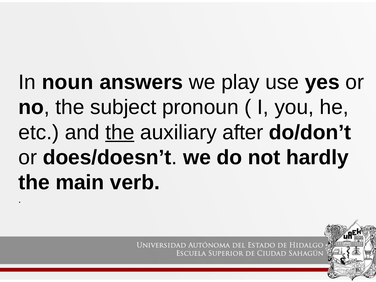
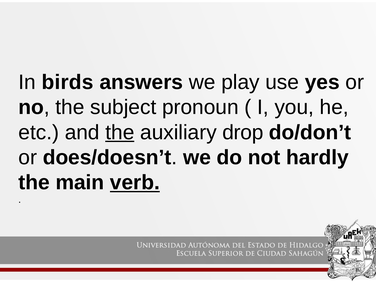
noun: noun -> birds (68, 82)
after: after -> drop (243, 132)
verb underline: none -> present (135, 183)
